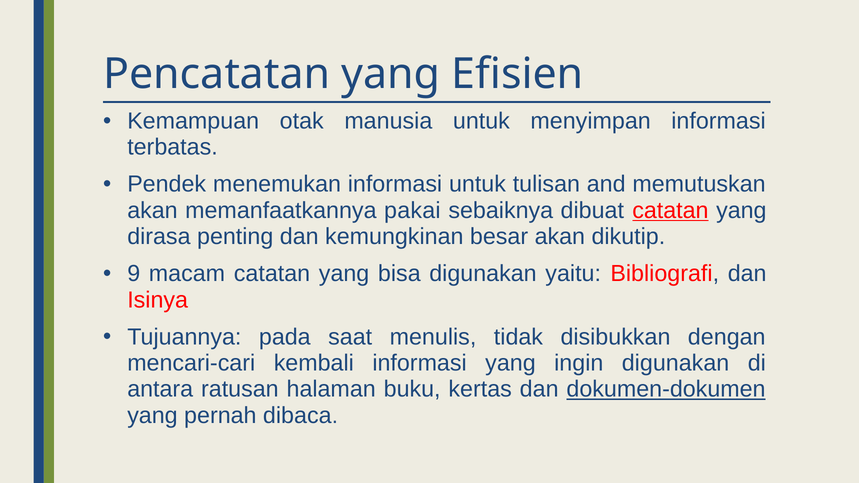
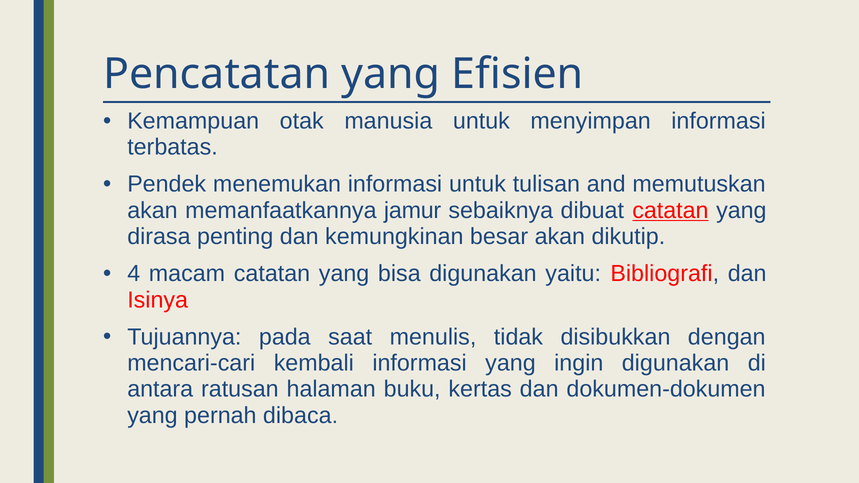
pakai: pakai -> jamur (413, 211)
9: 9 -> 4 (134, 274)
dokumen-dokumen underline: present -> none (666, 389)
